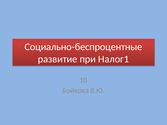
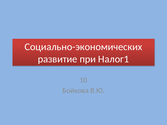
Социально-беспроцентные: Социально-беспроцентные -> Социально-экономических (83, 47)
